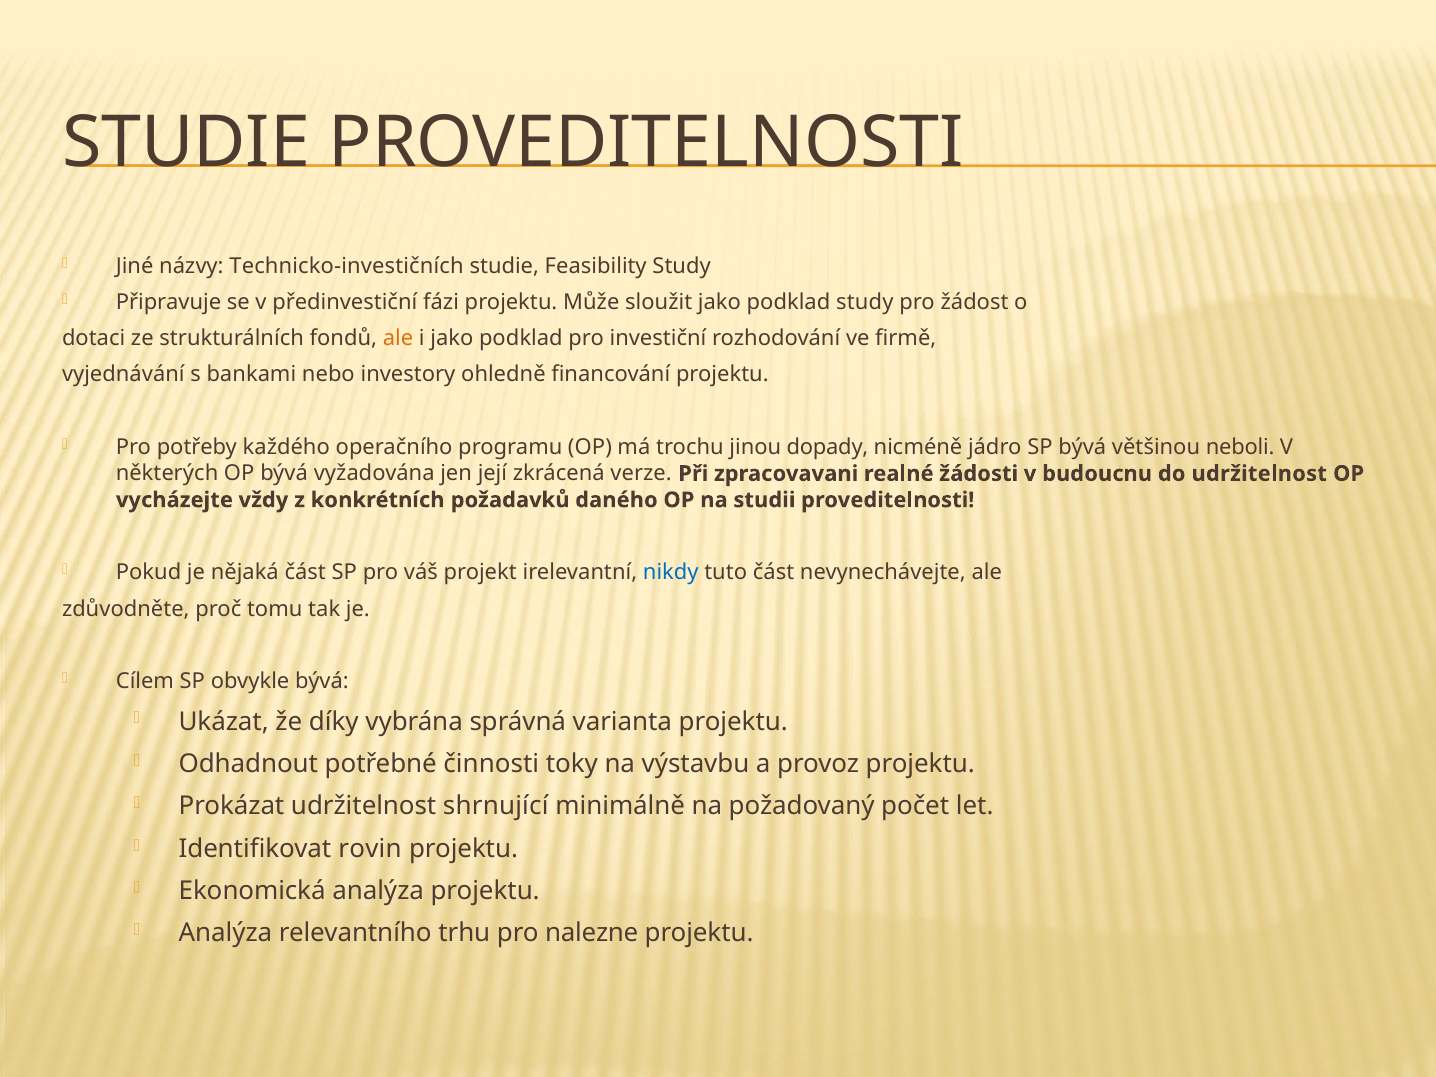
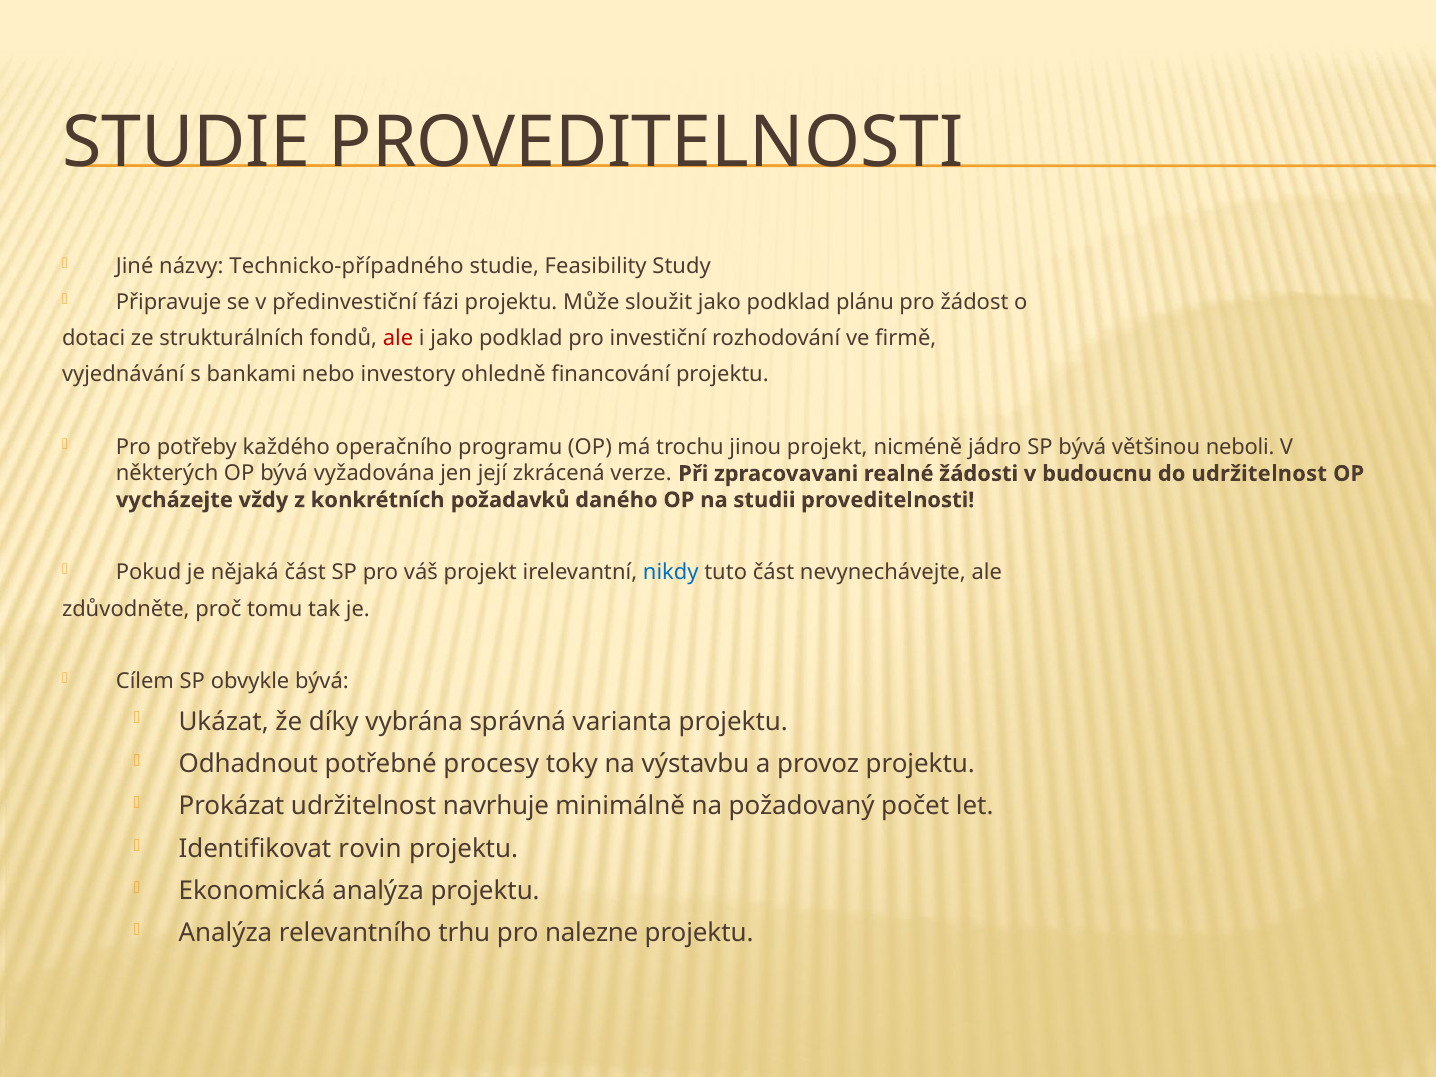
Technicko-investičních: Technicko-investičních -> Technicko-případného (347, 266)
podklad study: study -> plánu (865, 302)
ale colour: orange -> red (398, 338)
jinou dopady: dopady -> projekt (827, 447)
činnosti: činnosti -> procesy (491, 764)
shrnující: shrnující -> navrhuje (496, 806)
